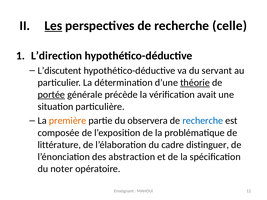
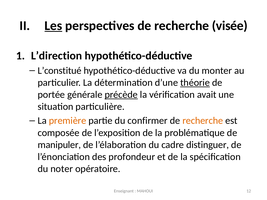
celle: celle -> visée (230, 26)
L’discutent: L’discutent -> L’constitué (60, 71)
servant: servant -> monter (217, 71)
portée underline: present -> none (51, 95)
précède underline: none -> present (121, 95)
observera: observera -> confirmer (148, 121)
recherche colour: blue -> orange (203, 121)
littérature: littérature -> manipuler (59, 145)
abstraction: abstraction -> profondeur (132, 157)
